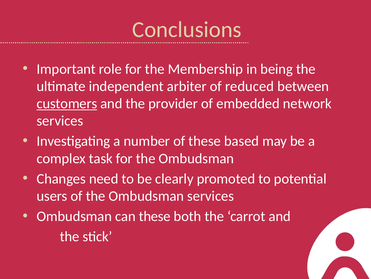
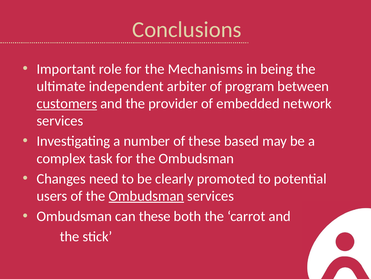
Membership: Membership -> Mechanisms (205, 69)
reduced: reduced -> program (250, 86)
Ombudsman underline: none -> present (146, 196)
